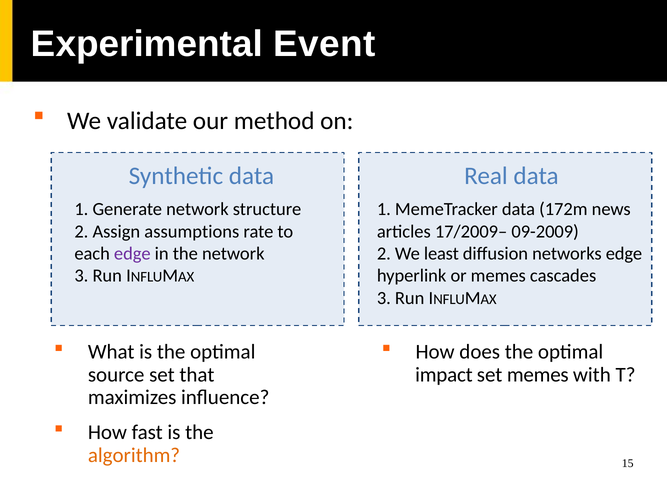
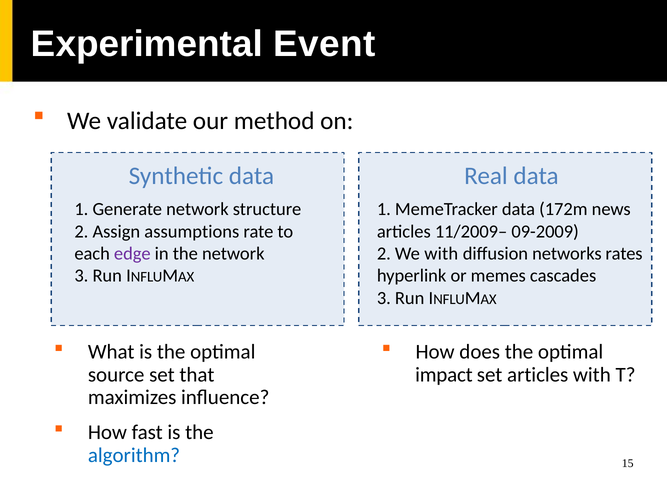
17/2009–: 17/2009– -> 11/2009– (471, 232)
We least: least -> with (441, 254)
networks edge: edge -> rates (624, 254)
set memes: memes -> articles (538, 375)
algorithm colour: orange -> blue (134, 455)
